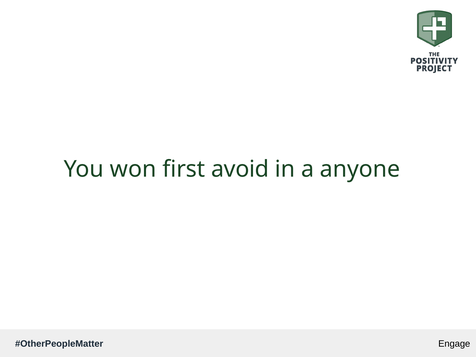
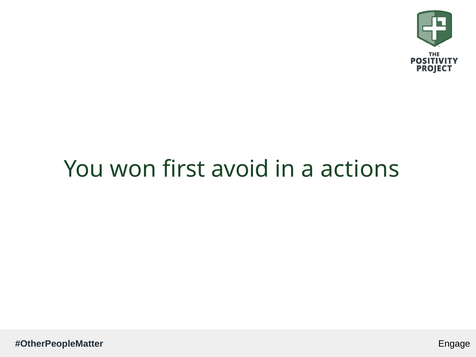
anyone: anyone -> actions (360, 169)
